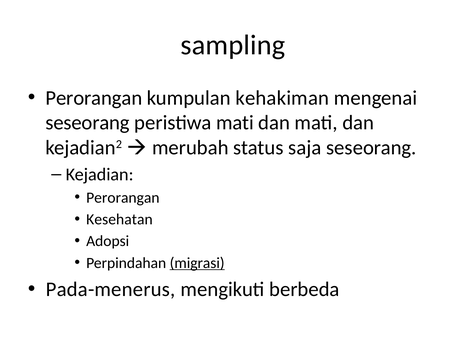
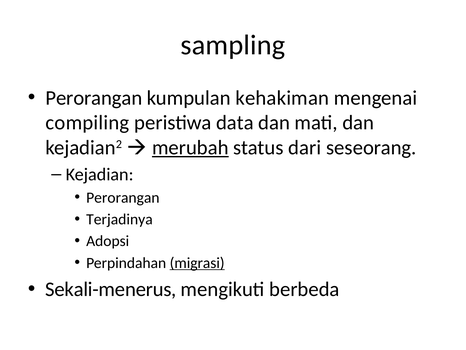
seseorang: seseorang -> compiling (87, 123)
peristiwa mati: mati -> data (235, 123)
merubah underline: none -> present (190, 147)
saja: saja -> dari (305, 147)
Kesehatan: Kesehatan -> Terjadinya (119, 219)
Pada-menerus: Pada-menerus -> Sekali-menerus (111, 289)
